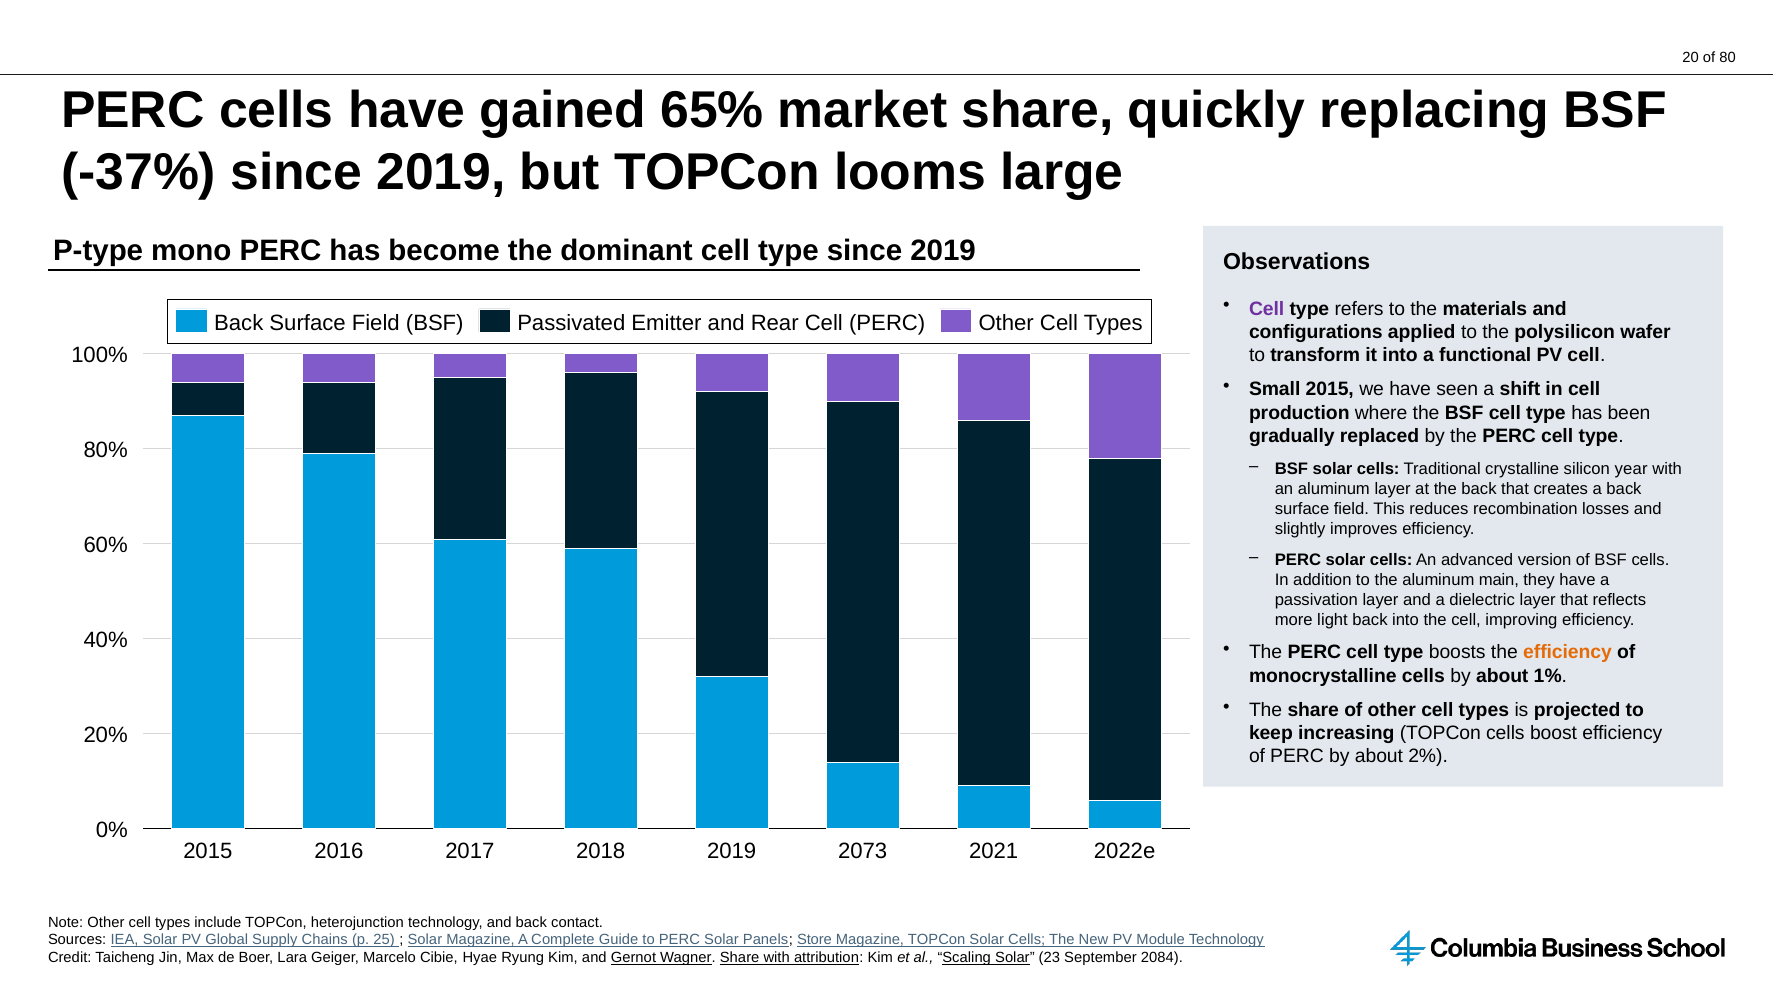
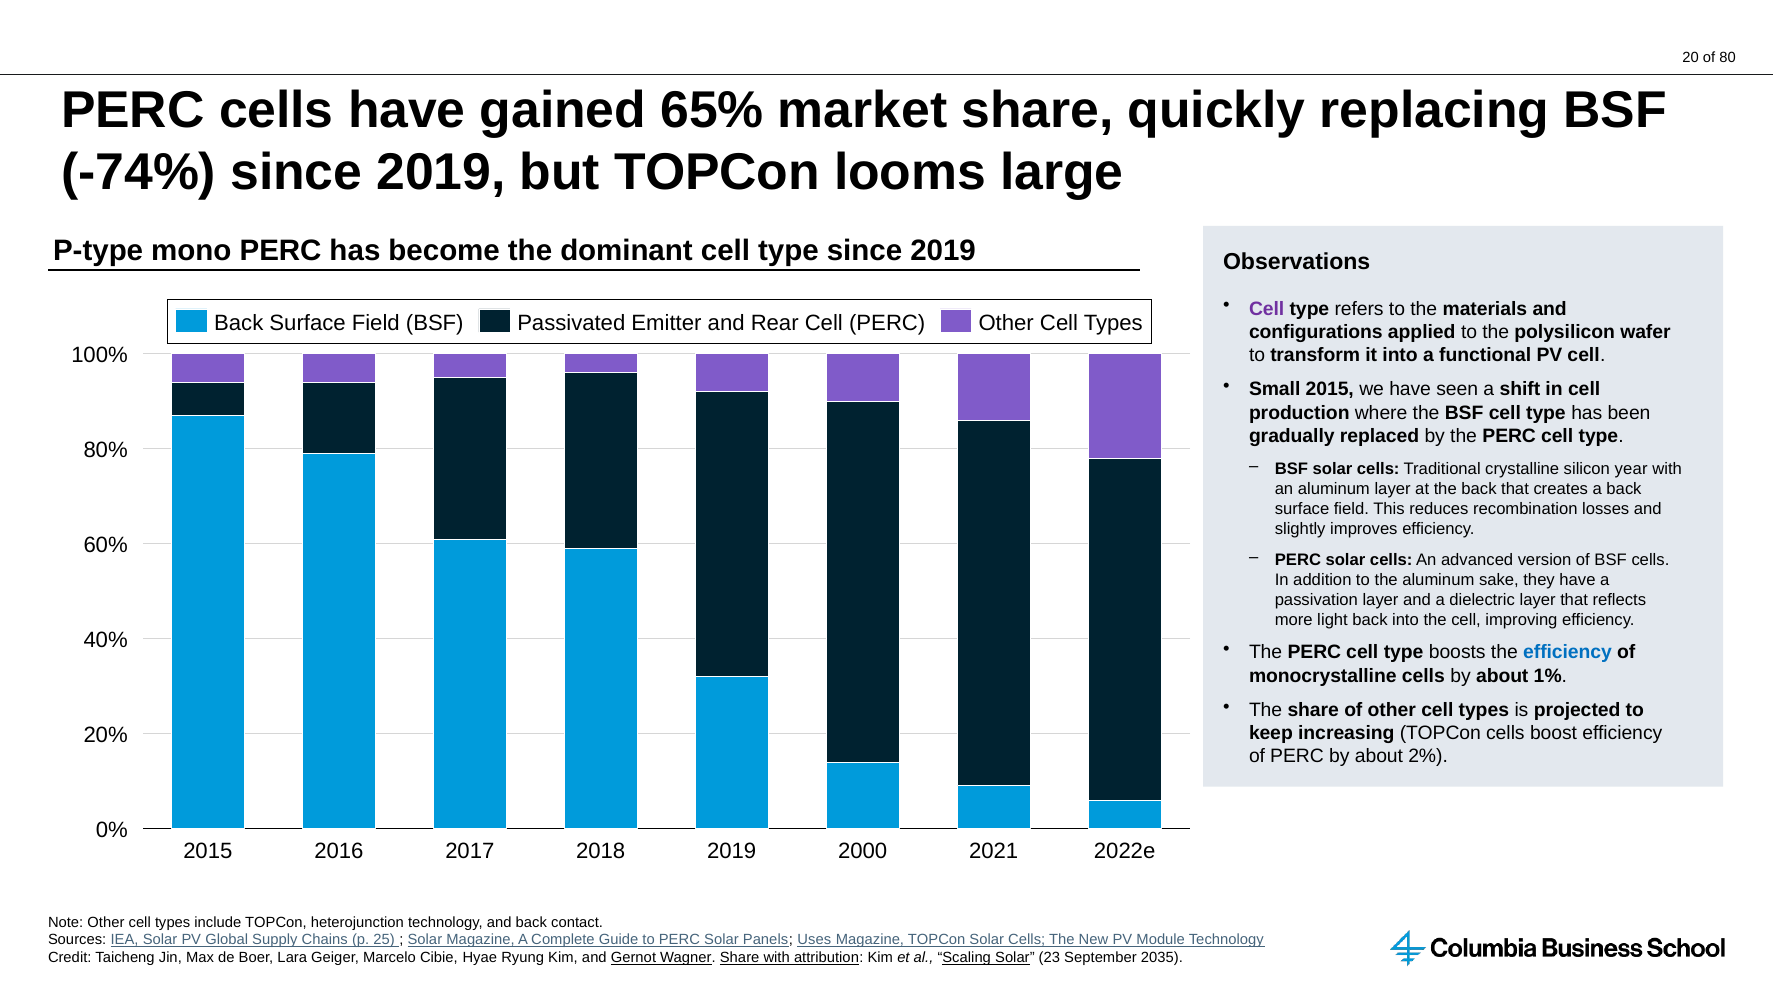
-37%: -37% -> -74% (139, 173)
main: main -> sake (1499, 580)
efficiency colour: orange -> blue (1568, 653)
2073: 2073 -> 2000 (863, 851)
Store: Store -> Uses (814, 940)
2084: 2084 -> 2035 (1162, 958)
